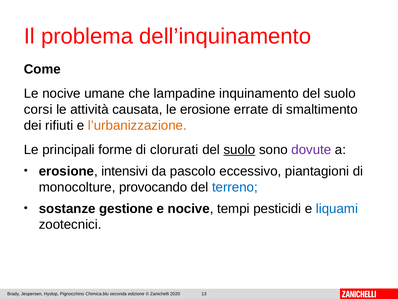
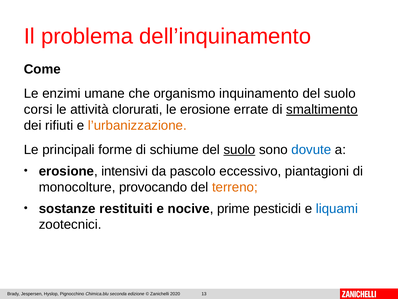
Le nocive: nocive -> enzimi (61, 93)
lampadine: lampadine -> organismo (185, 93)
causata: causata -> clorurati (137, 109)
smaltimento underline: none -> present (322, 109)
clorurati: clorurati -> schiume (174, 149)
dovute colour: purple -> blue (311, 149)
terreno colour: blue -> orange (235, 187)
gestione: gestione -> restituiti (126, 208)
tempi: tempi -> prime (233, 208)
